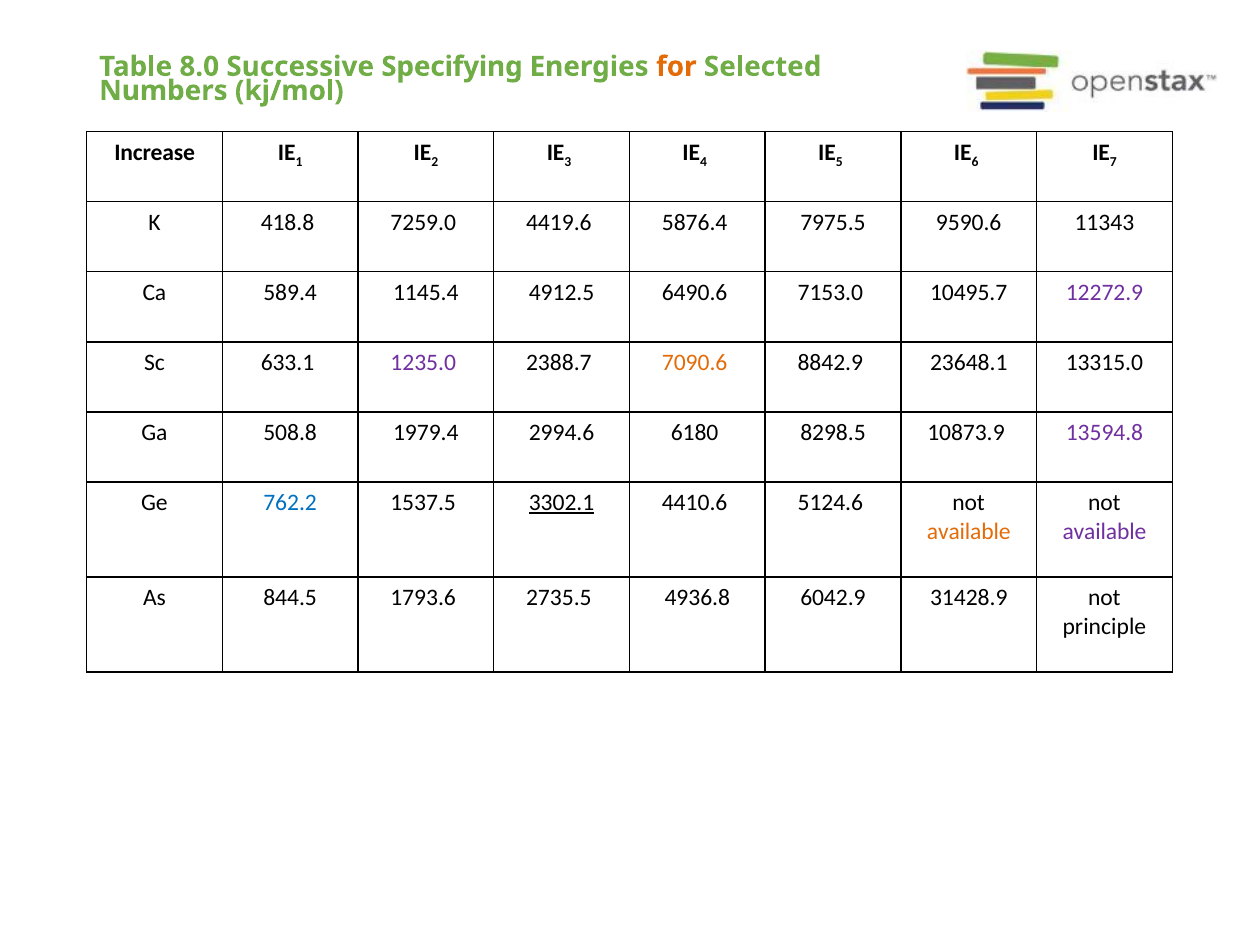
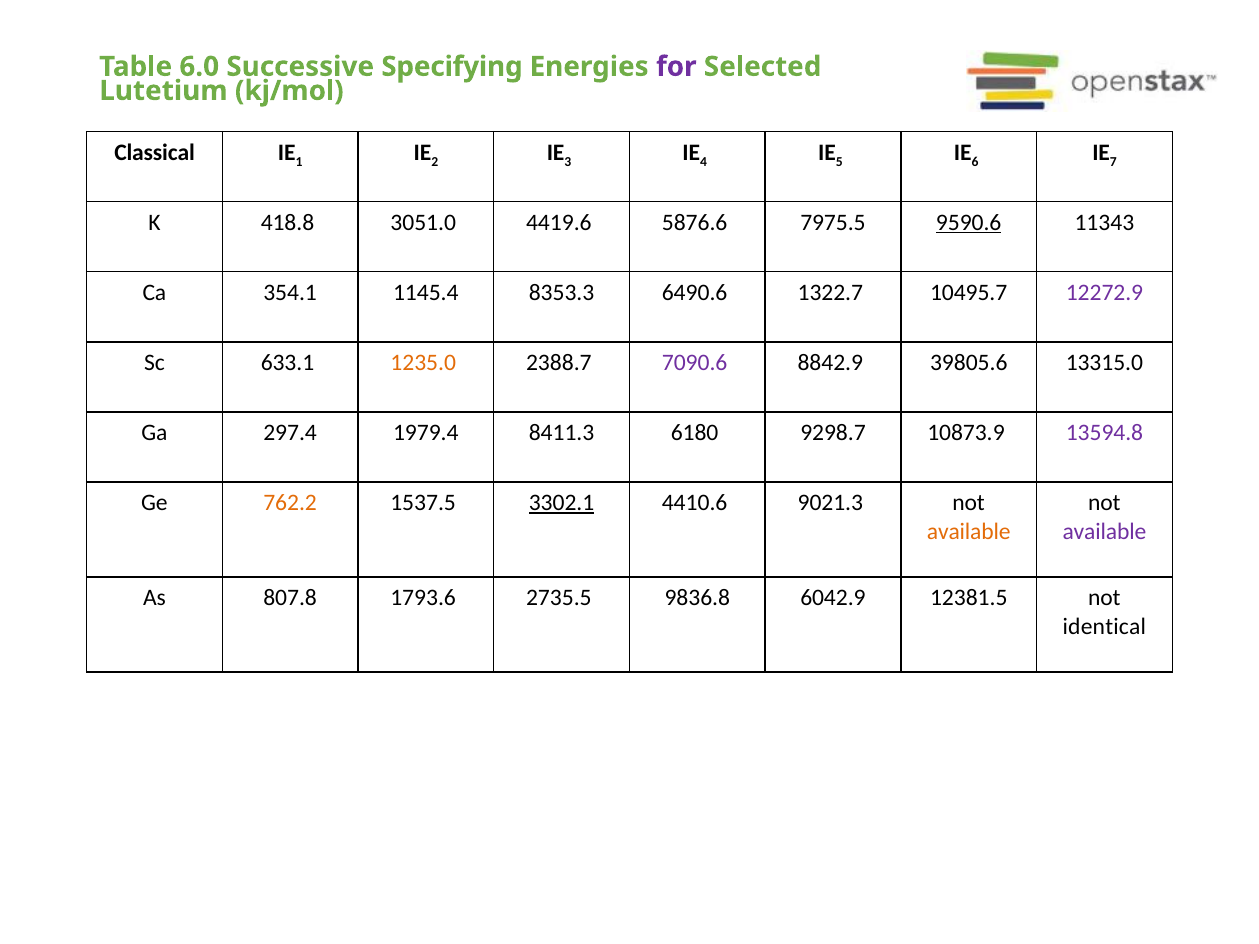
8.0: 8.0 -> 6.0 (199, 67)
for colour: orange -> purple (676, 67)
Numbers: Numbers -> Lutetium (163, 91)
Increase: Increase -> Classical (155, 153)
7259.0: 7259.0 -> 3051.0 (423, 223)
5876.4: 5876.4 -> 5876.6 (695, 223)
9590.6 underline: none -> present (969, 223)
589.4: 589.4 -> 354.1 (290, 293)
4912.5: 4912.5 -> 8353.3 (562, 293)
7153.0: 7153.0 -> 1322.7 (830, 293)
1235.0 colour: purple -> orange (423, 363)
7090.6 colour: orange -> purple (695, 363)
23648.1: 23648.1 -> 39805.6 (969, 363)
508.8: 508.8 -> 297.4 (290, 433)
2994.6: 2994.6 -> 8411.3 (562, 433)
8298.5: 8298.5 -> 9298.7 (833, 433)
762.2 colour: blue -> orange (290, 503)
5124.6: 5124.6 -> 9021.3 (830, 503)
844.5: 844.5 -> 807.8 (290, 598)
4936.8: 4936.8 -> 9836.8 (697, 598)
31428.9: 31428.9 -> 12381.5 (969, 598)
principle: principle -> identical (1104, 627)
